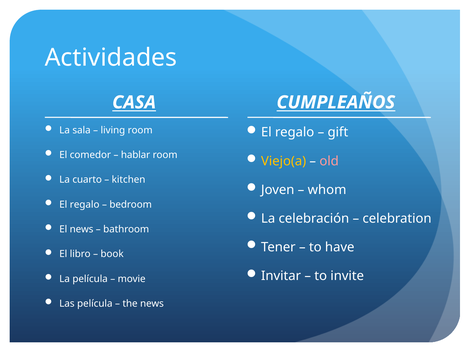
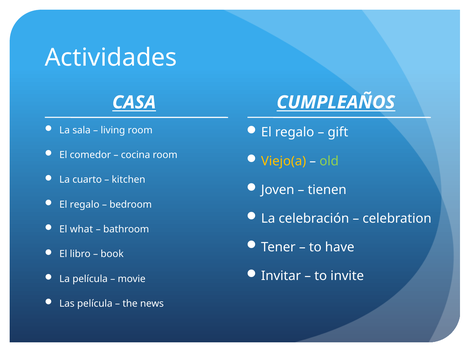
hablar: hablar -> cocina (136, 155)
old colour: pink -> light green (329, 161)
whom: whom -> tienen (327, 190)
El news: news -> what (81, 230)
